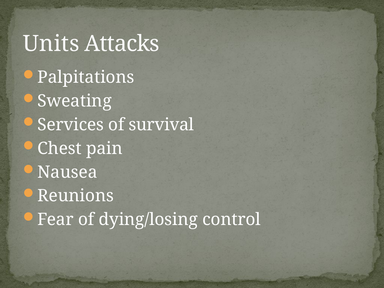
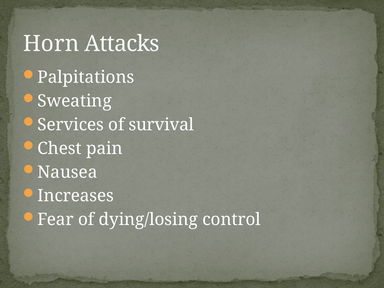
Units: Units -> Horn (51, 44)
Reunions: Reunions -> Increases (76, 196)
